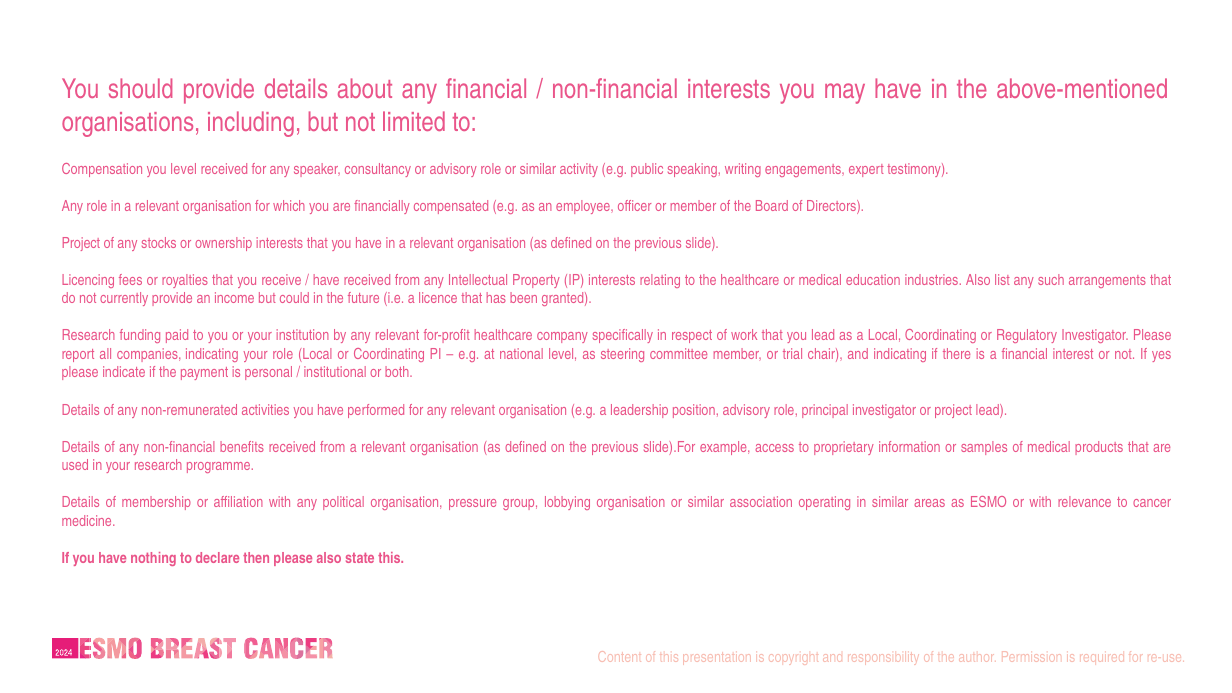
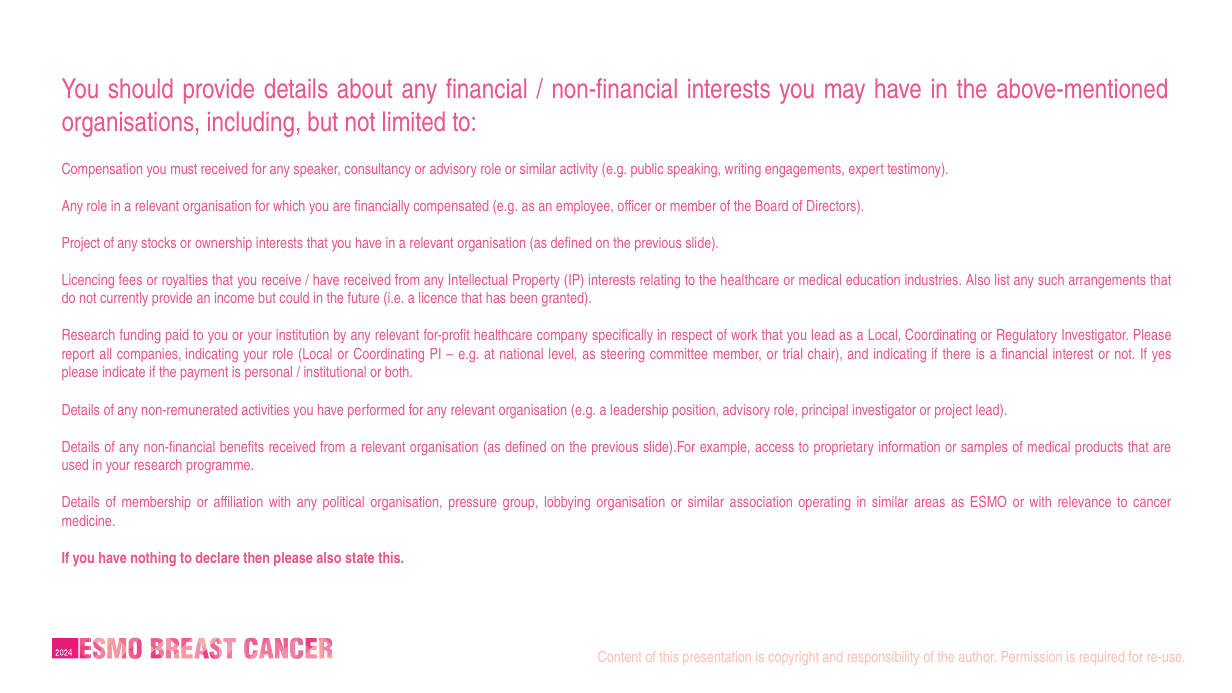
you level: level -> must (184, 169)
